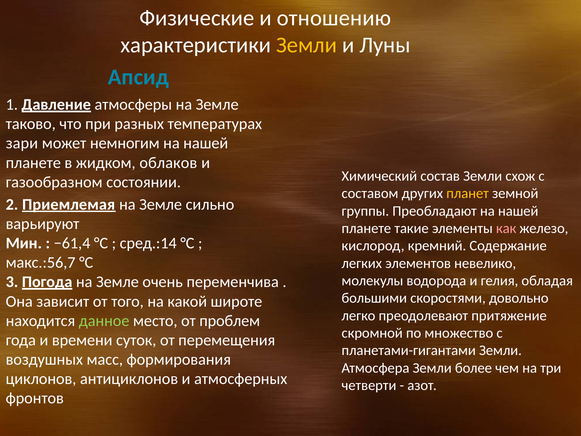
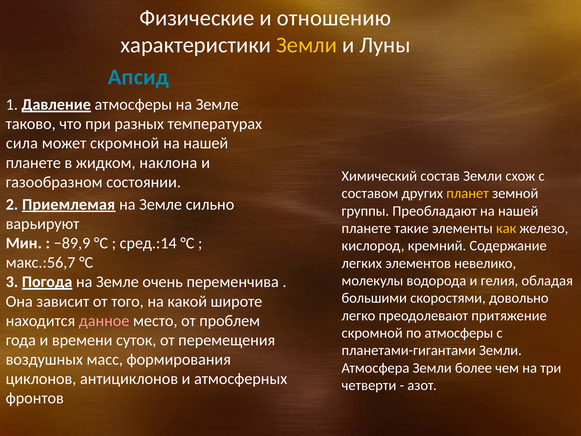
зари: зари -> сила (22, 143)
может немногим: немногим -> скромной (125, 143)
облаков: облаков -> наклона (168, 163)
как colour: pink -> yellow (506, 228)
−61,4: −61,4 -> −89,9 (72, 243)
данное colour: light green -> pink (104, 321)
по множество: множество -> атмосферы (459, 333)
